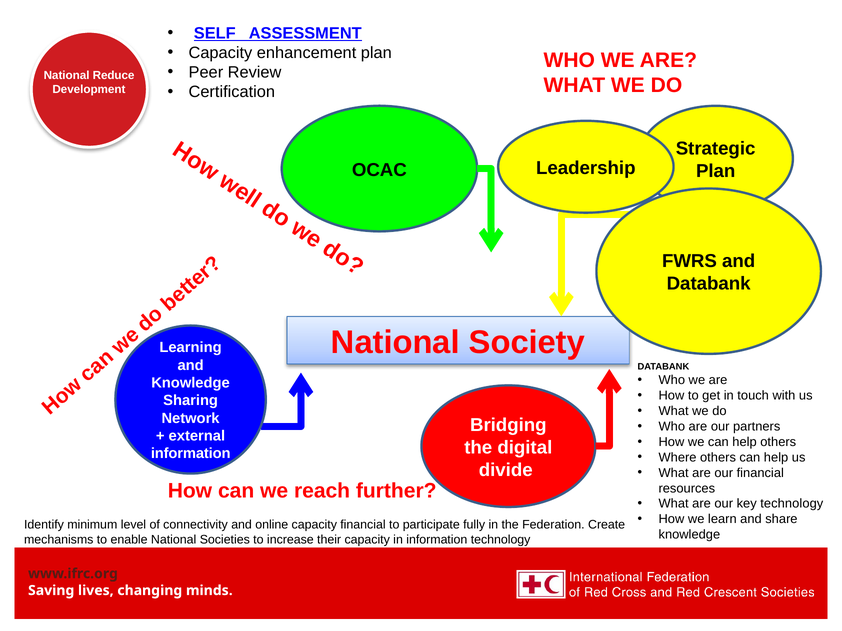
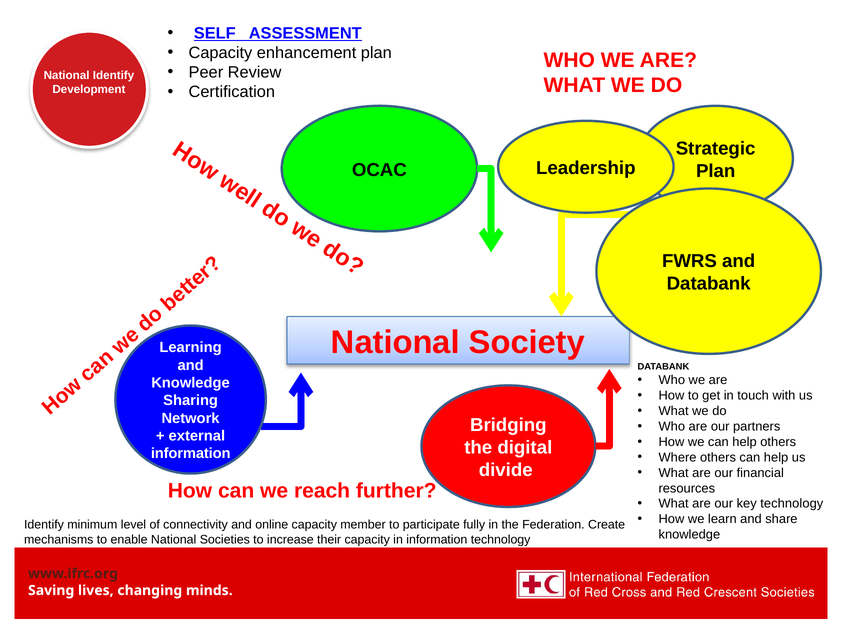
National Reduce: Reduce -> Identify (114, 76)
capacity financial: financial -> member (363, 525)
